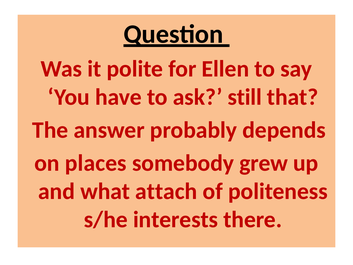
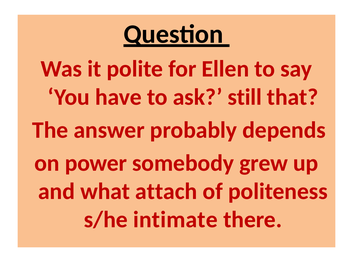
places: places -> power (96, 163)
interests: interests -> intimate (175, 219)
